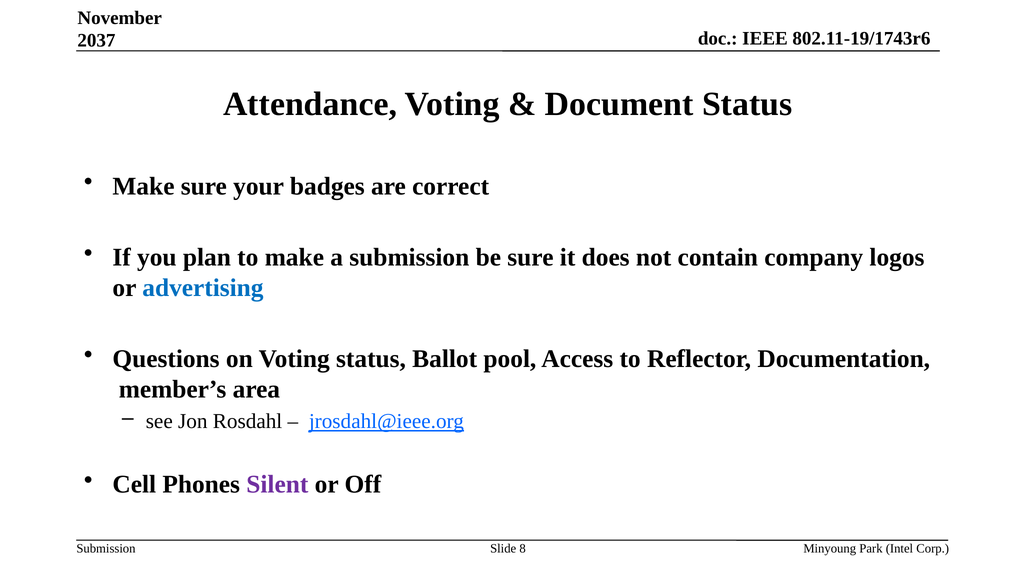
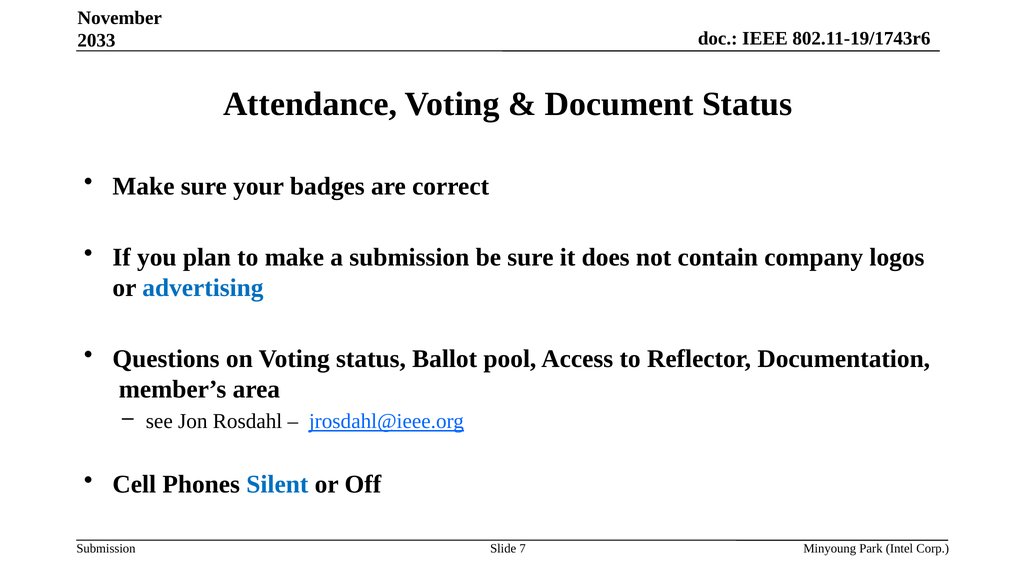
2037: 2037 -> 2033 (96, 41)
Silent colour: purple -> blue (277, 484)
8: 8 -> 7 (523, 548)
